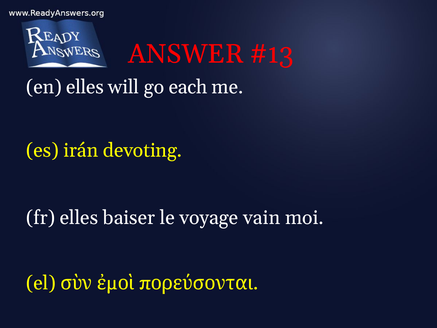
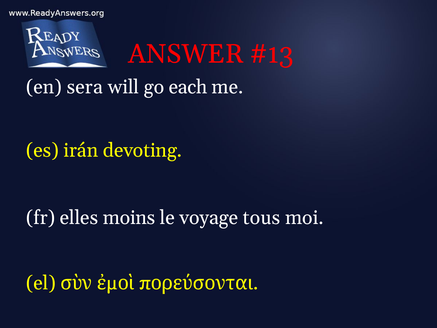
en elles: elles -> sera (85, 87)
baiser: baiser -> moins (129, 218)
vain: vain -> tous (262, 218)
